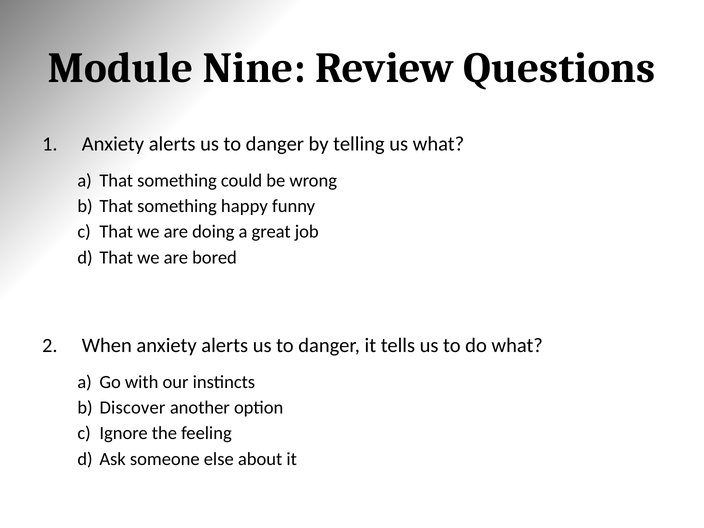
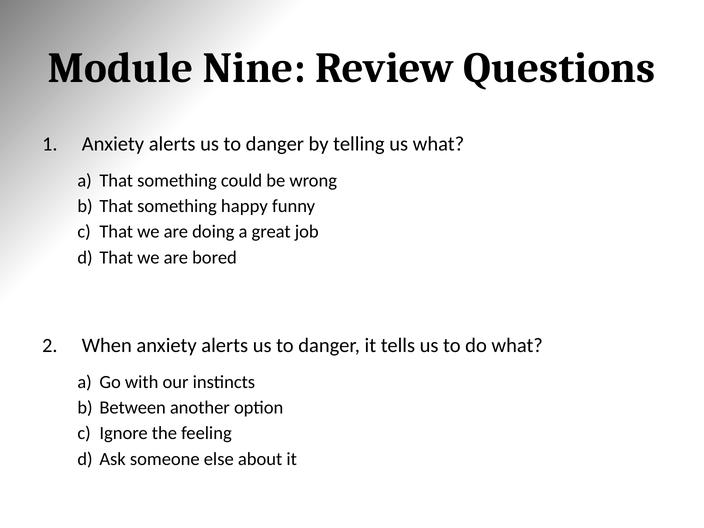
Discover: Discover -> Between (133, 408)
